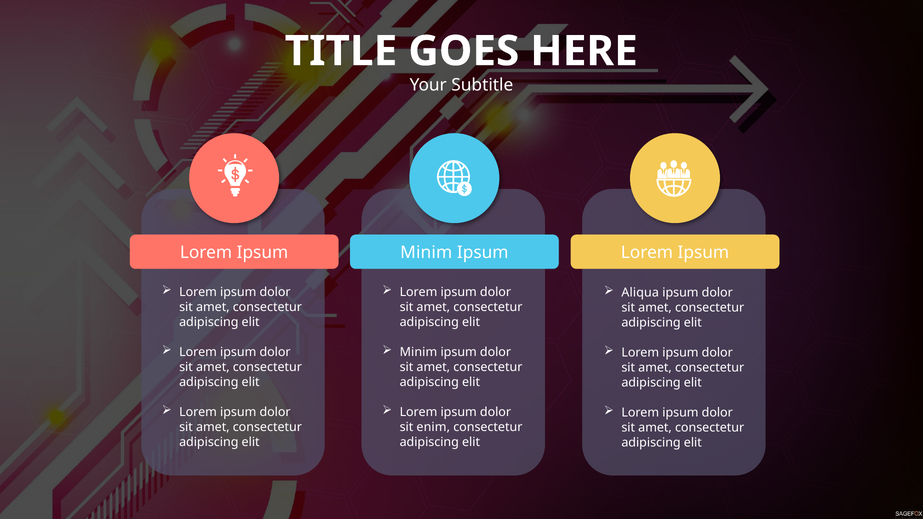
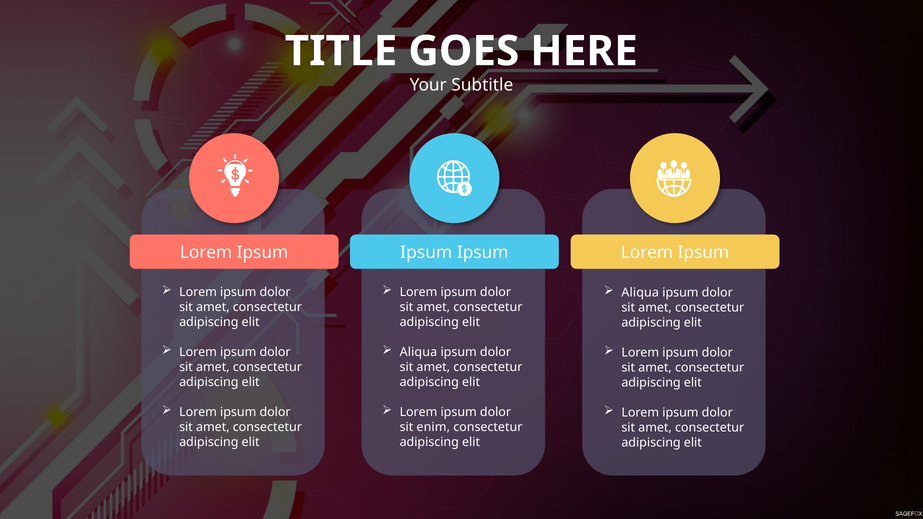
Lorem Ipsum Minim: Minim -> Ipsum (426, 253)
Minim: Minim -> Aliqua (418, 352)
